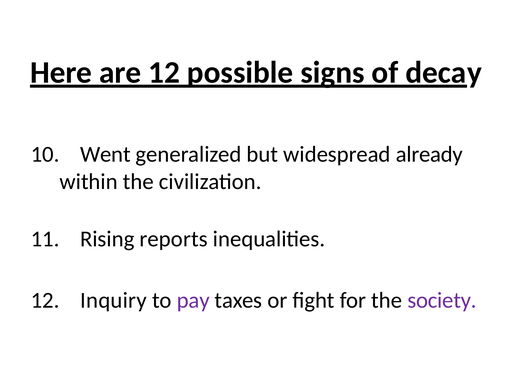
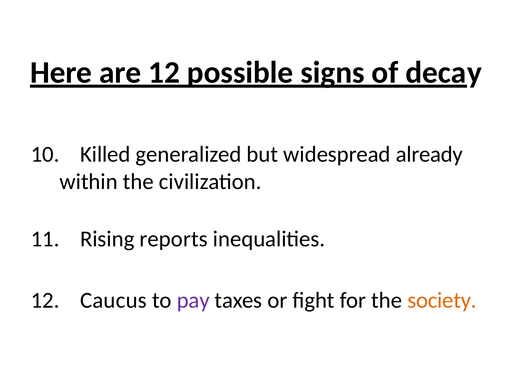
Went: Went -> Killed (105, 154)
Inquiry: Inquiry -> Caucus (113, 300)
society colour: purple -> orange (442, 300)
